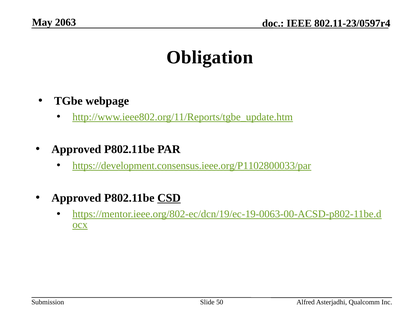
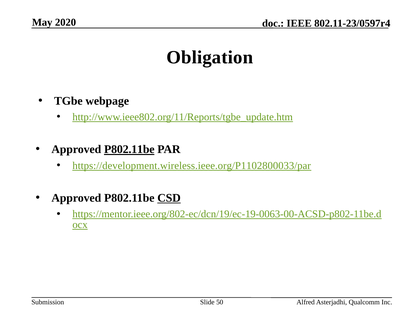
2063: 2063 -> 2020 (66, 22)
P802.11be underline: none -> present (129, 149)
https://development.consensus.ieee.org/P1102800033/par: https://development.consensus.ieee.org/P1102800033/par -> https://development.wireless.ieee.org/P1102800033/par (192, 166)
